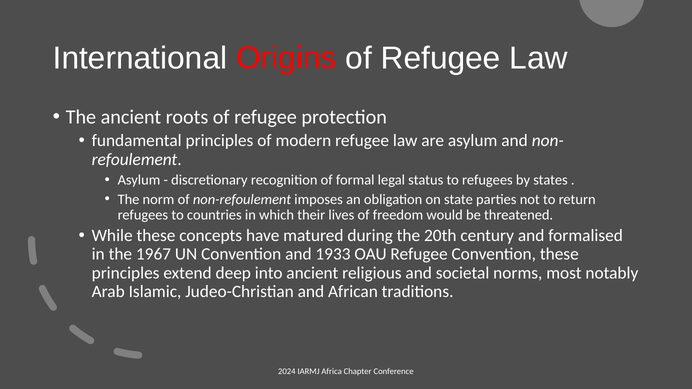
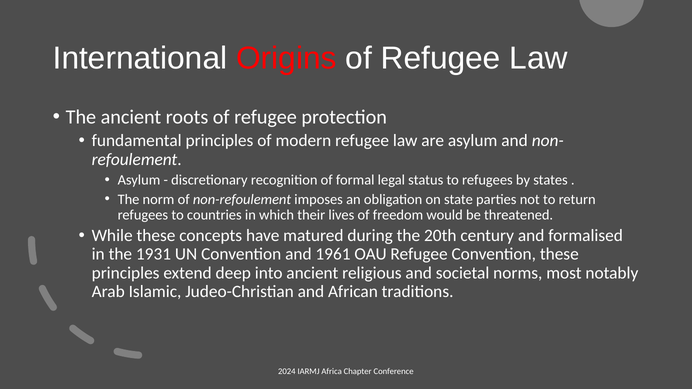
1967: 1967 -> 1931 (153, 254)
1933: 1933 -> 1961 (333, 254)
